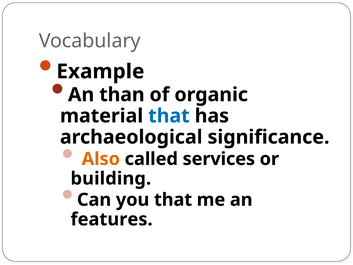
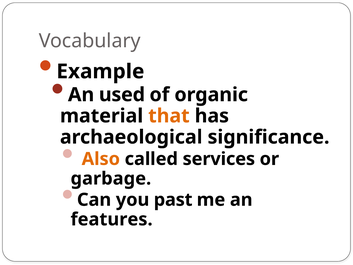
than: than -> used (122, 95)
that colour: blue -> orange (169, 116)
building: building -> garbage (111, 178)
you that: that -> past (173, 200)
